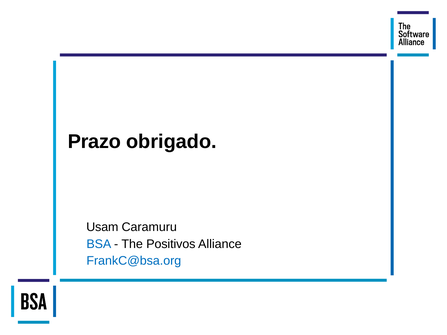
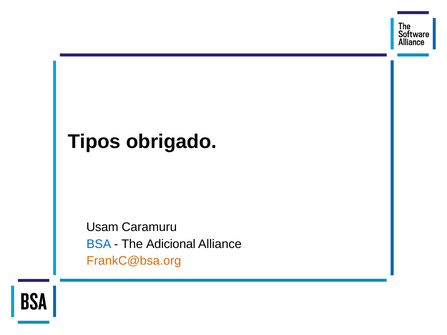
Prazo: Prazo -> Tipos (94, 142)
Positivos: Positivos -> Adicional (171, 244)
FrankC@bsa.org colour: blue -> orange (134, 261)
